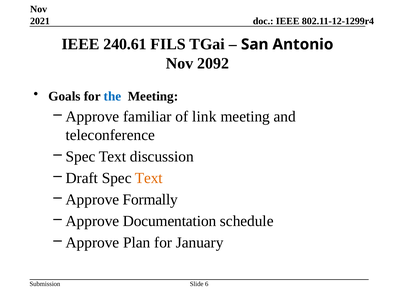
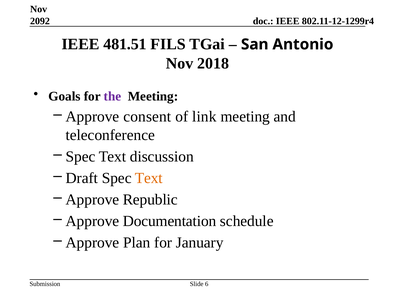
2021: 2021 -> 2092 (40, 21)
240.61: 240.61 -> 481.51 (125, 44)
2092: 2092 -> 2018 (213, 63)
the colour: blue -> purple (112, 96)
familiar: familiar -> consent (147, 117)
Formally: Formally -> Republic (150, 200)
